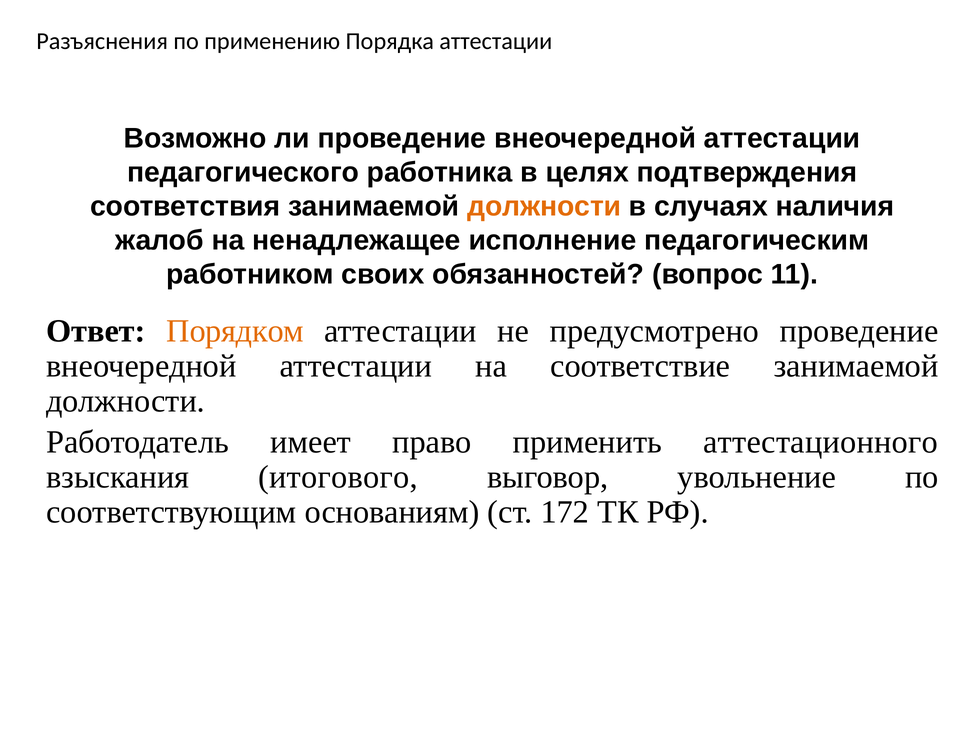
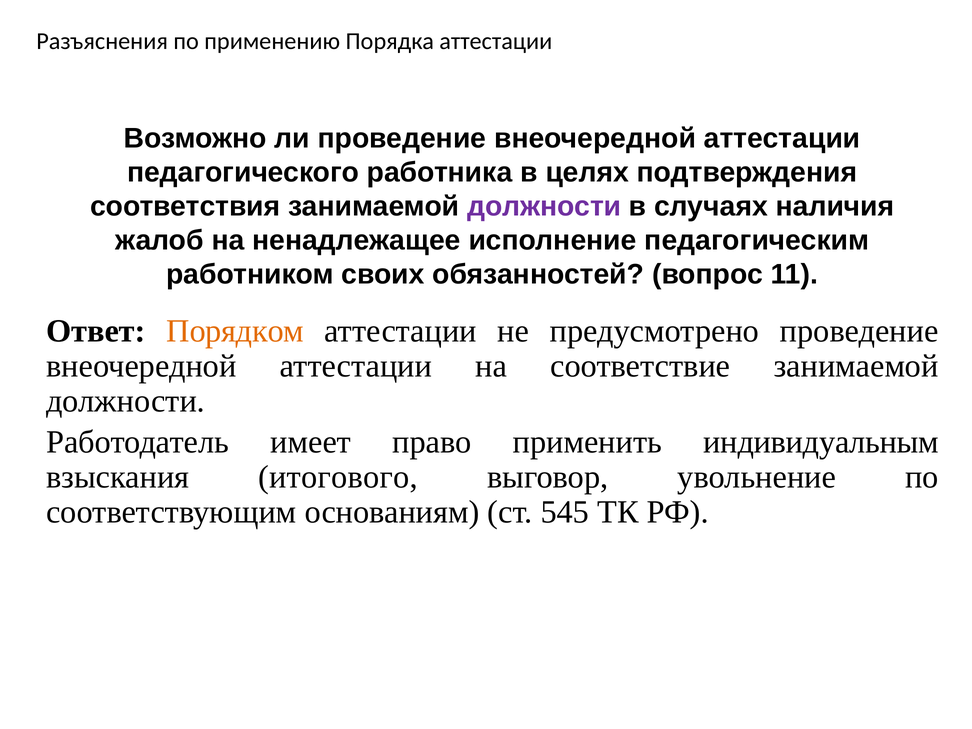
должности colour: orange -> purple (544, 207)
аттестационного: аттестационного -> индивидуальным (821, 442)
172: 172 -> 545 (565, 512)
